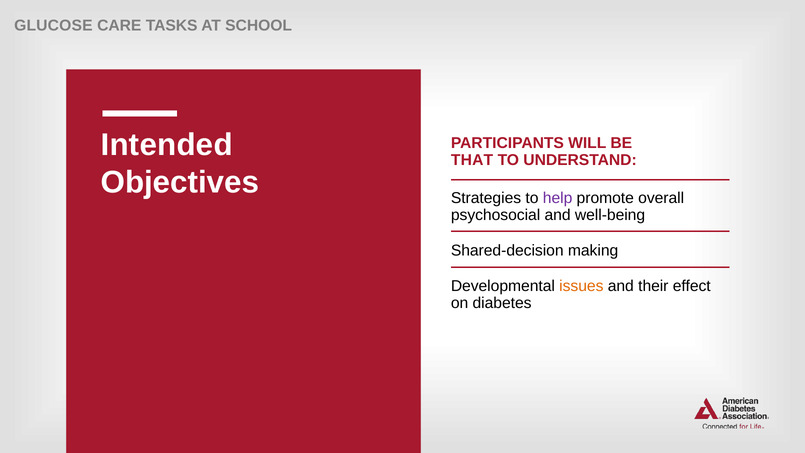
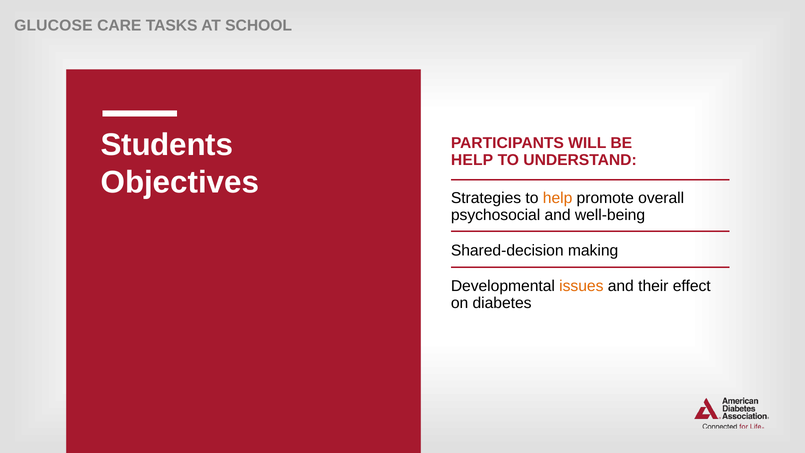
Intended: Intended -> Students (167, 145)
THAT: THAT -> HELP (472, 160)
help colour: purple -> orange (558, 198)
